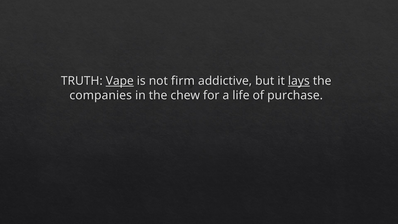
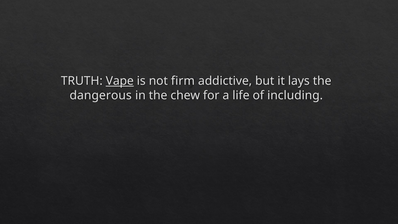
lays underline: present -> none (299, 81)
companies: companies -> dangerous (101, 95)
purchase: purchase -> including (295, 95)
